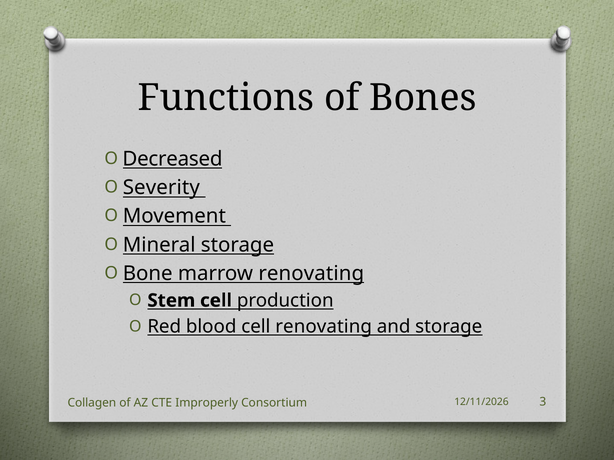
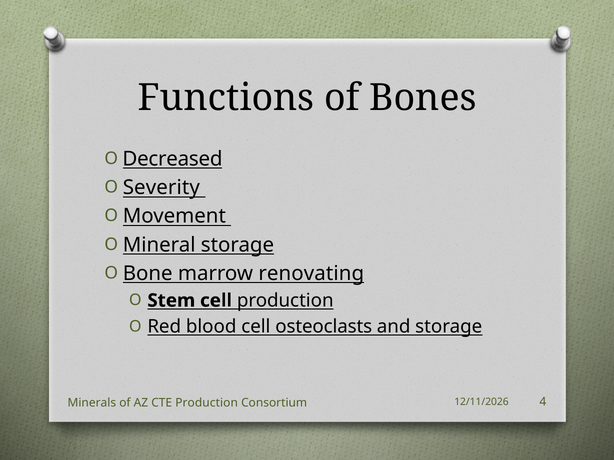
cell renovating: renovating -> osteoclasts (324, 327)
Collagen: Collagen -> Minerals (92, 403)
CTE Improperly: Improperly -> Production (207, 403)
3: 3 -> 4 (543, 402)
